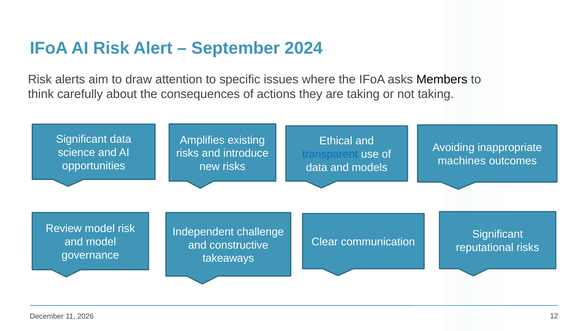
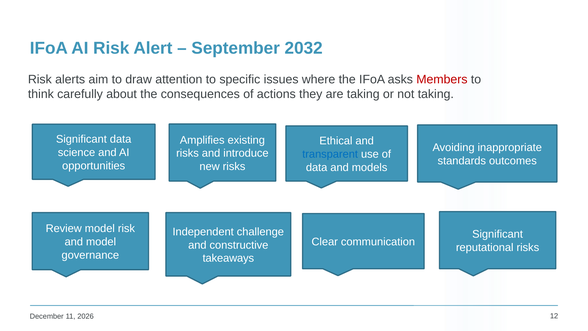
2024: 2024 -> 2032 (304, 48)
Members colour: black -> red (442, 79)
machines: machines -> standards (462, 161)
